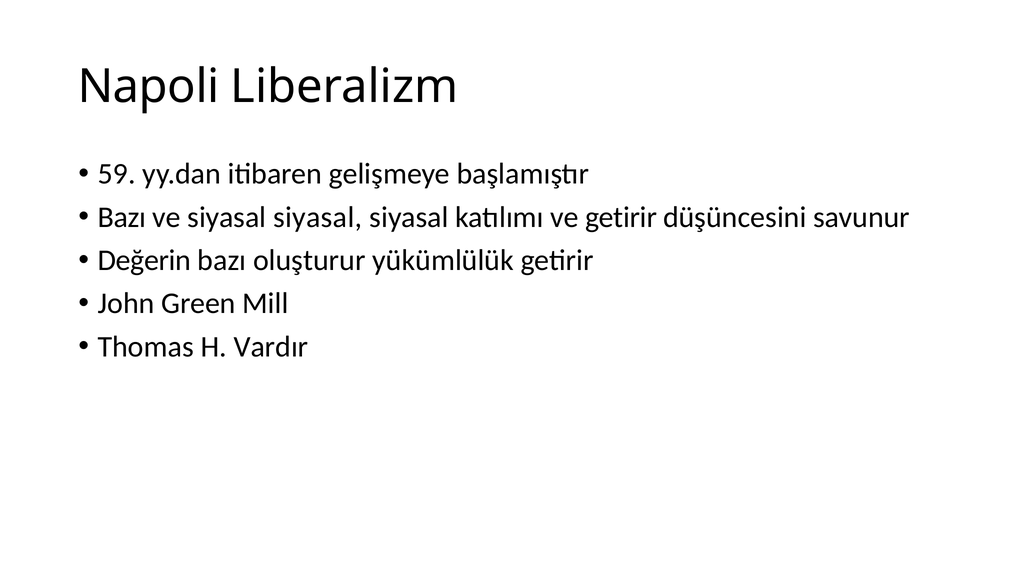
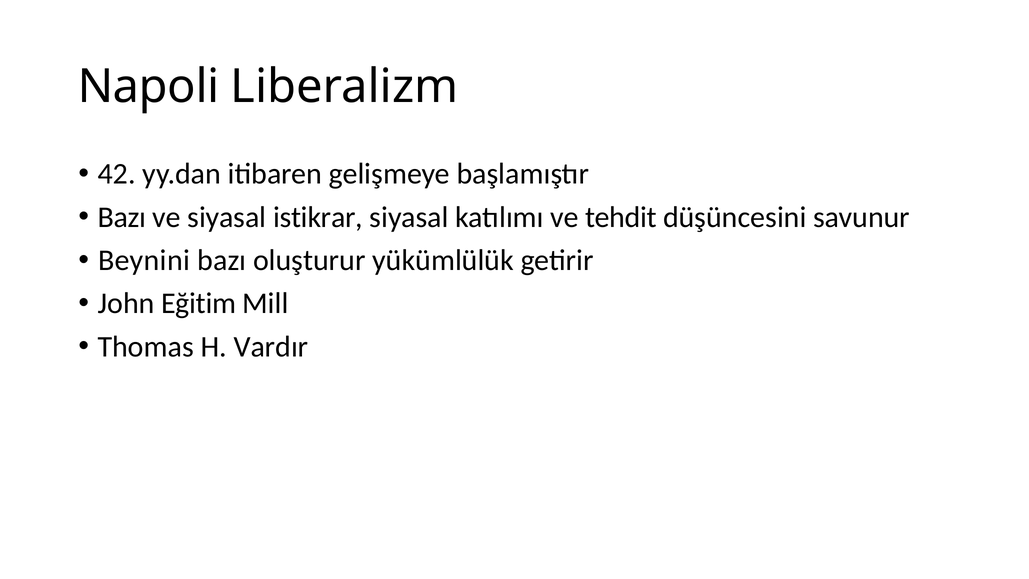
59: 59 -> 42 (117, 174)
ve siyasal siyasal: siyasal -> istikrar (318, 217)
ve getirir: getirir -> tehdit (621, 217)
Değerin: Değerin -> Beynini (144, 260)
Green: Green -> Eğitim (199, 303)
